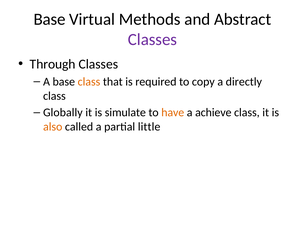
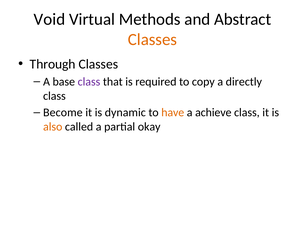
Base: Base -> Void (49, 19)
Classes colour: purple -> orange (152, 40)
class colour: orange -> purple (89, 81)
Globally: Globally -> Become (63, 112)
simulate: simulate -> dynamic (125, 112)
little: little -> okay (149, 127)
